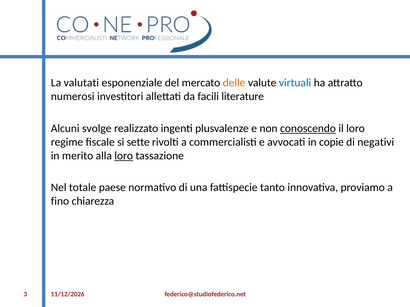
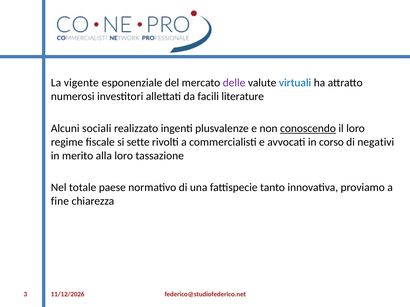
valutati: valutati -> vigente (81, 83)
delle colour: orange -> purple (234, 83)
svolge: svolge -> sociali (97, 129)
copie: copie -> corso (331, 142)
loro underline: present -> none (124, 156)
fino: fino -> fine (60, 201)
